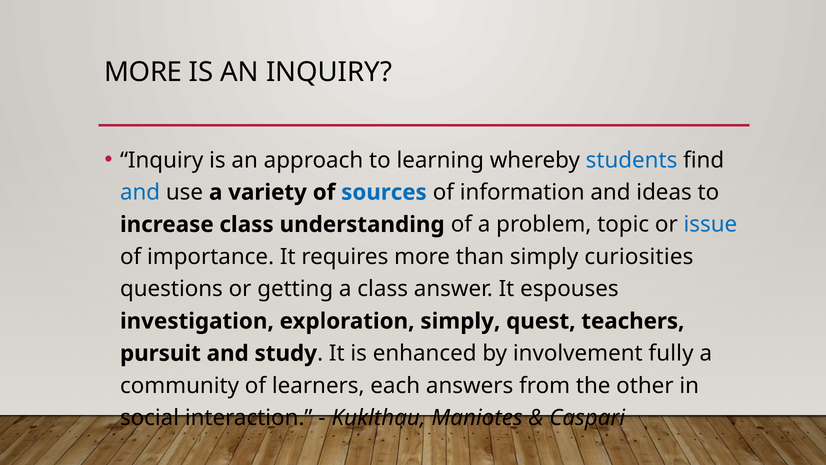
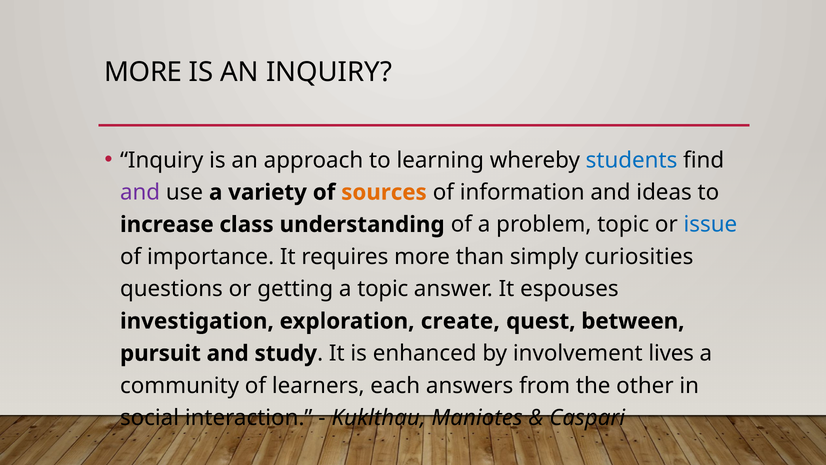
and colour: blue -> purple (140, 192)
sources colour: blue -> orange (384, 192)
a class: class -> topic (383, 289)
exploration simply: simply -> create (460, 321)
teachers: teachers -> between (633, 321)
fully: fully -> lives (671, 353)
